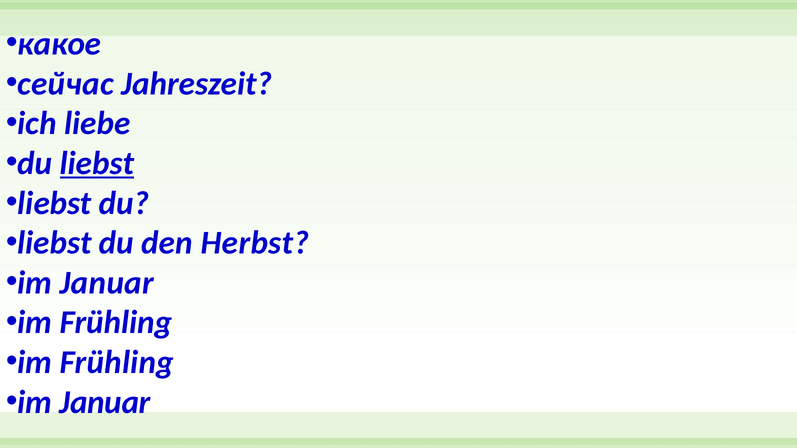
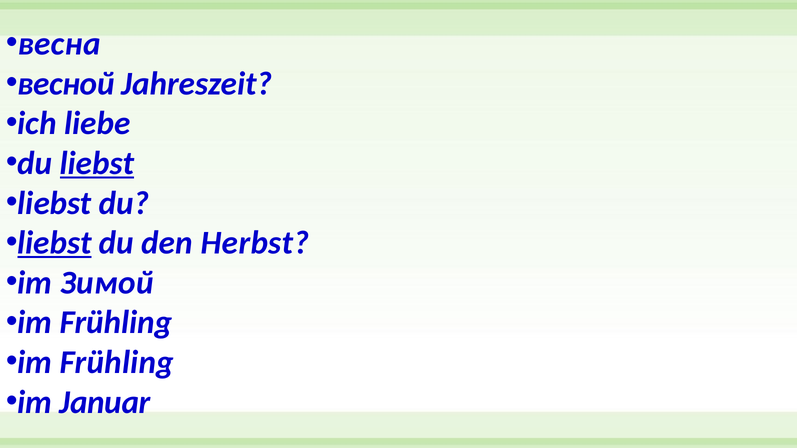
какое: какое -> весна (59, 44)
сейчас: сейчас -> весной (66, 84)
liebst underline: none -> present (54, 243)
Januar: Januar -> Зимой (107, 283)
